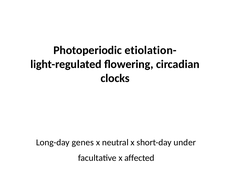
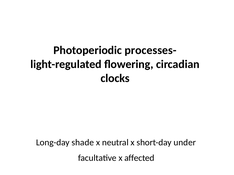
etiolation-: etiolation- -> processes- (151, 50)
genes: genes -> shade (83, 143)
